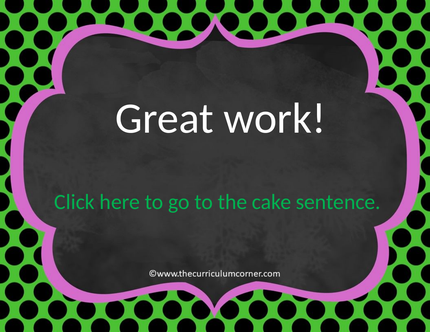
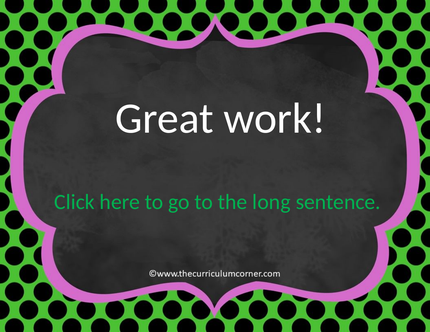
cake: cake -> long (271, 202)
